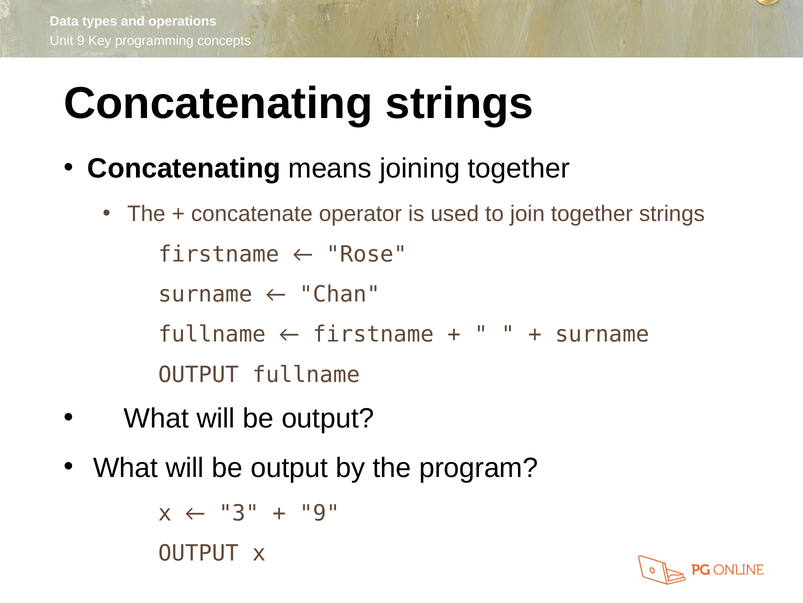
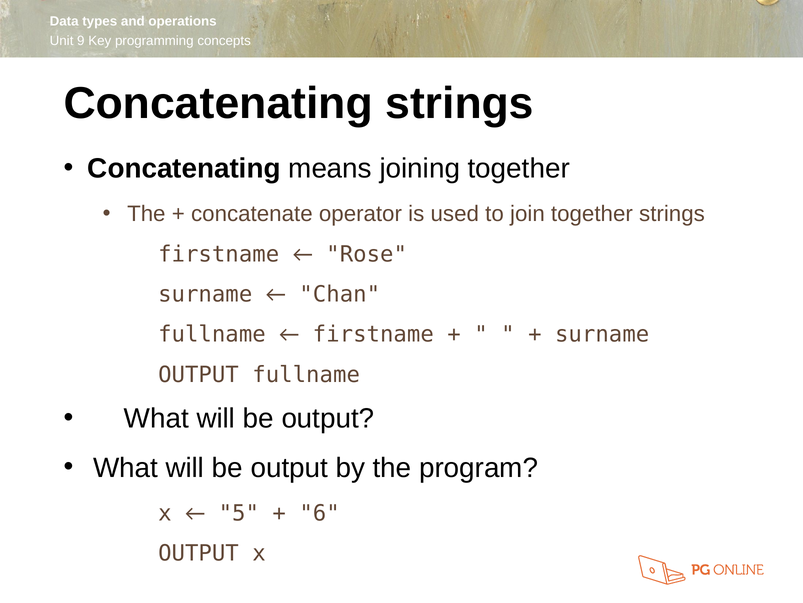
3: 3 -> 5 (239, 513)
9: 9 -> 6 (320, 513)
